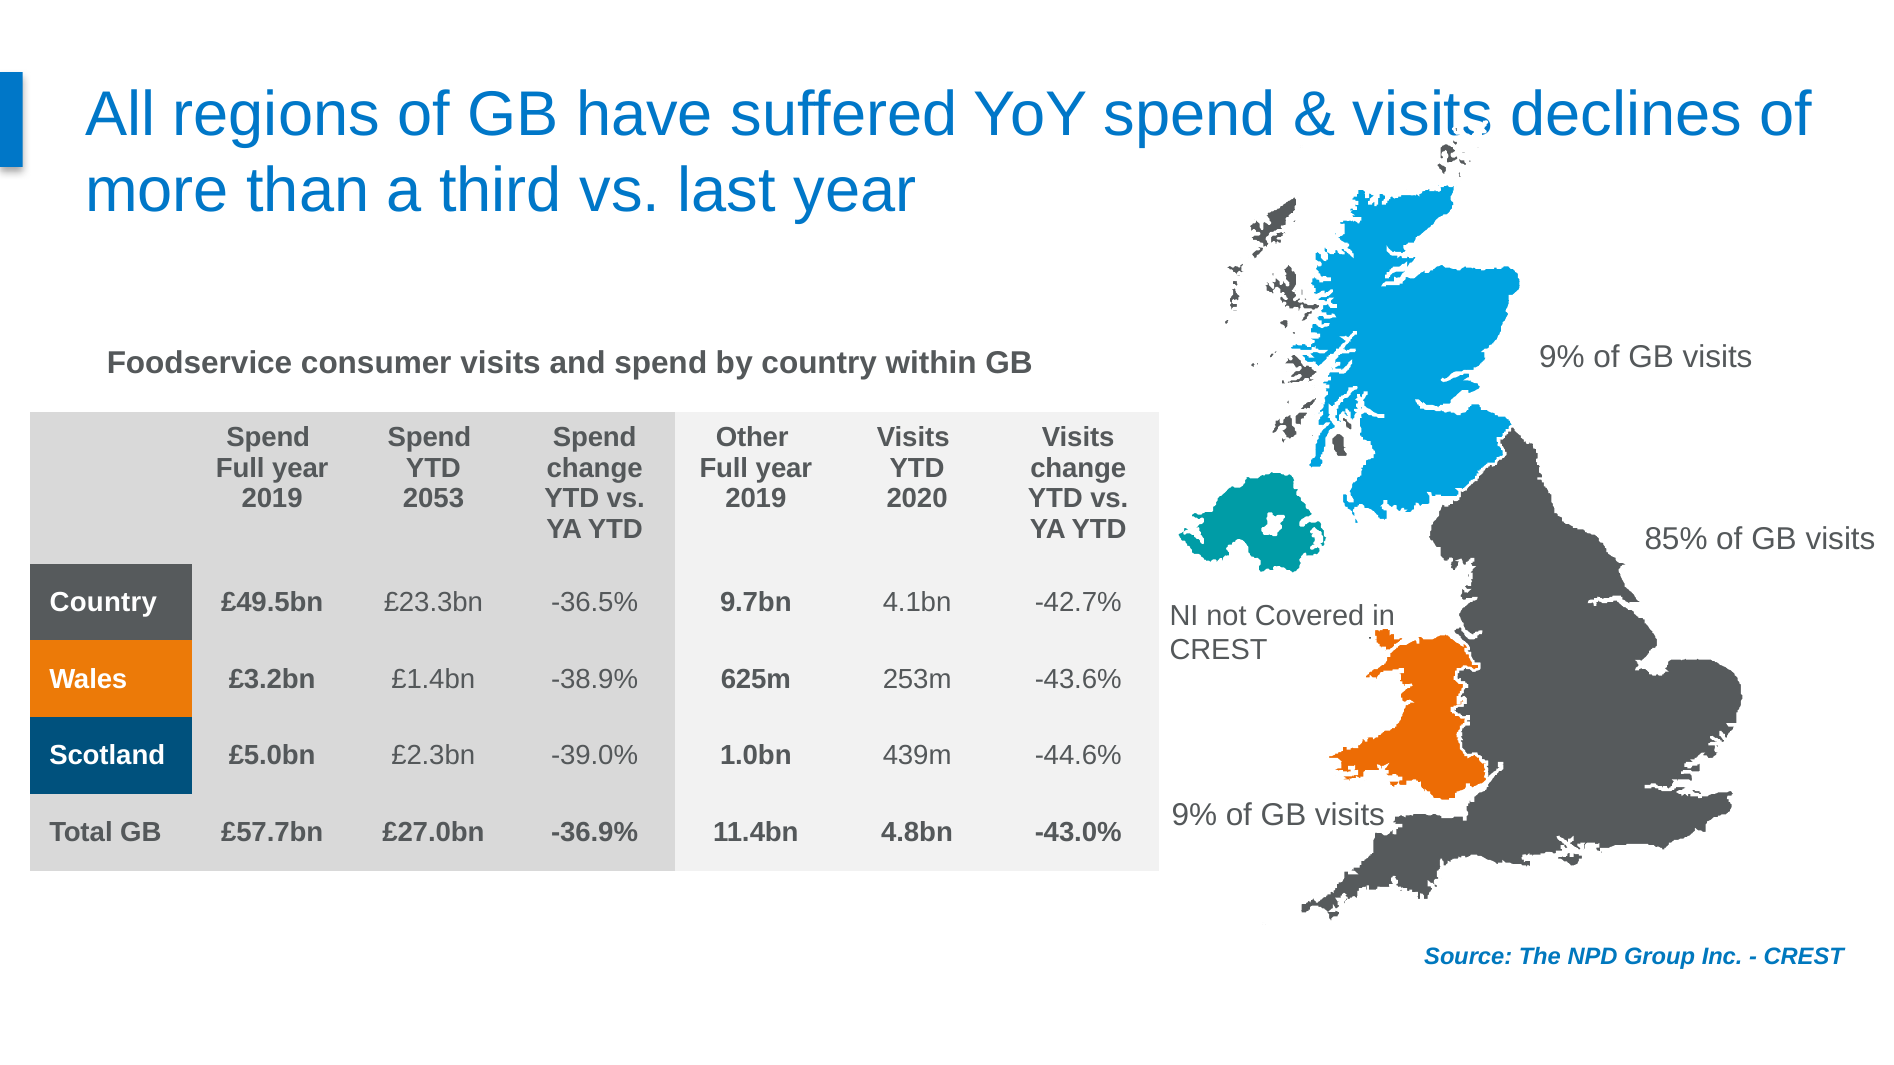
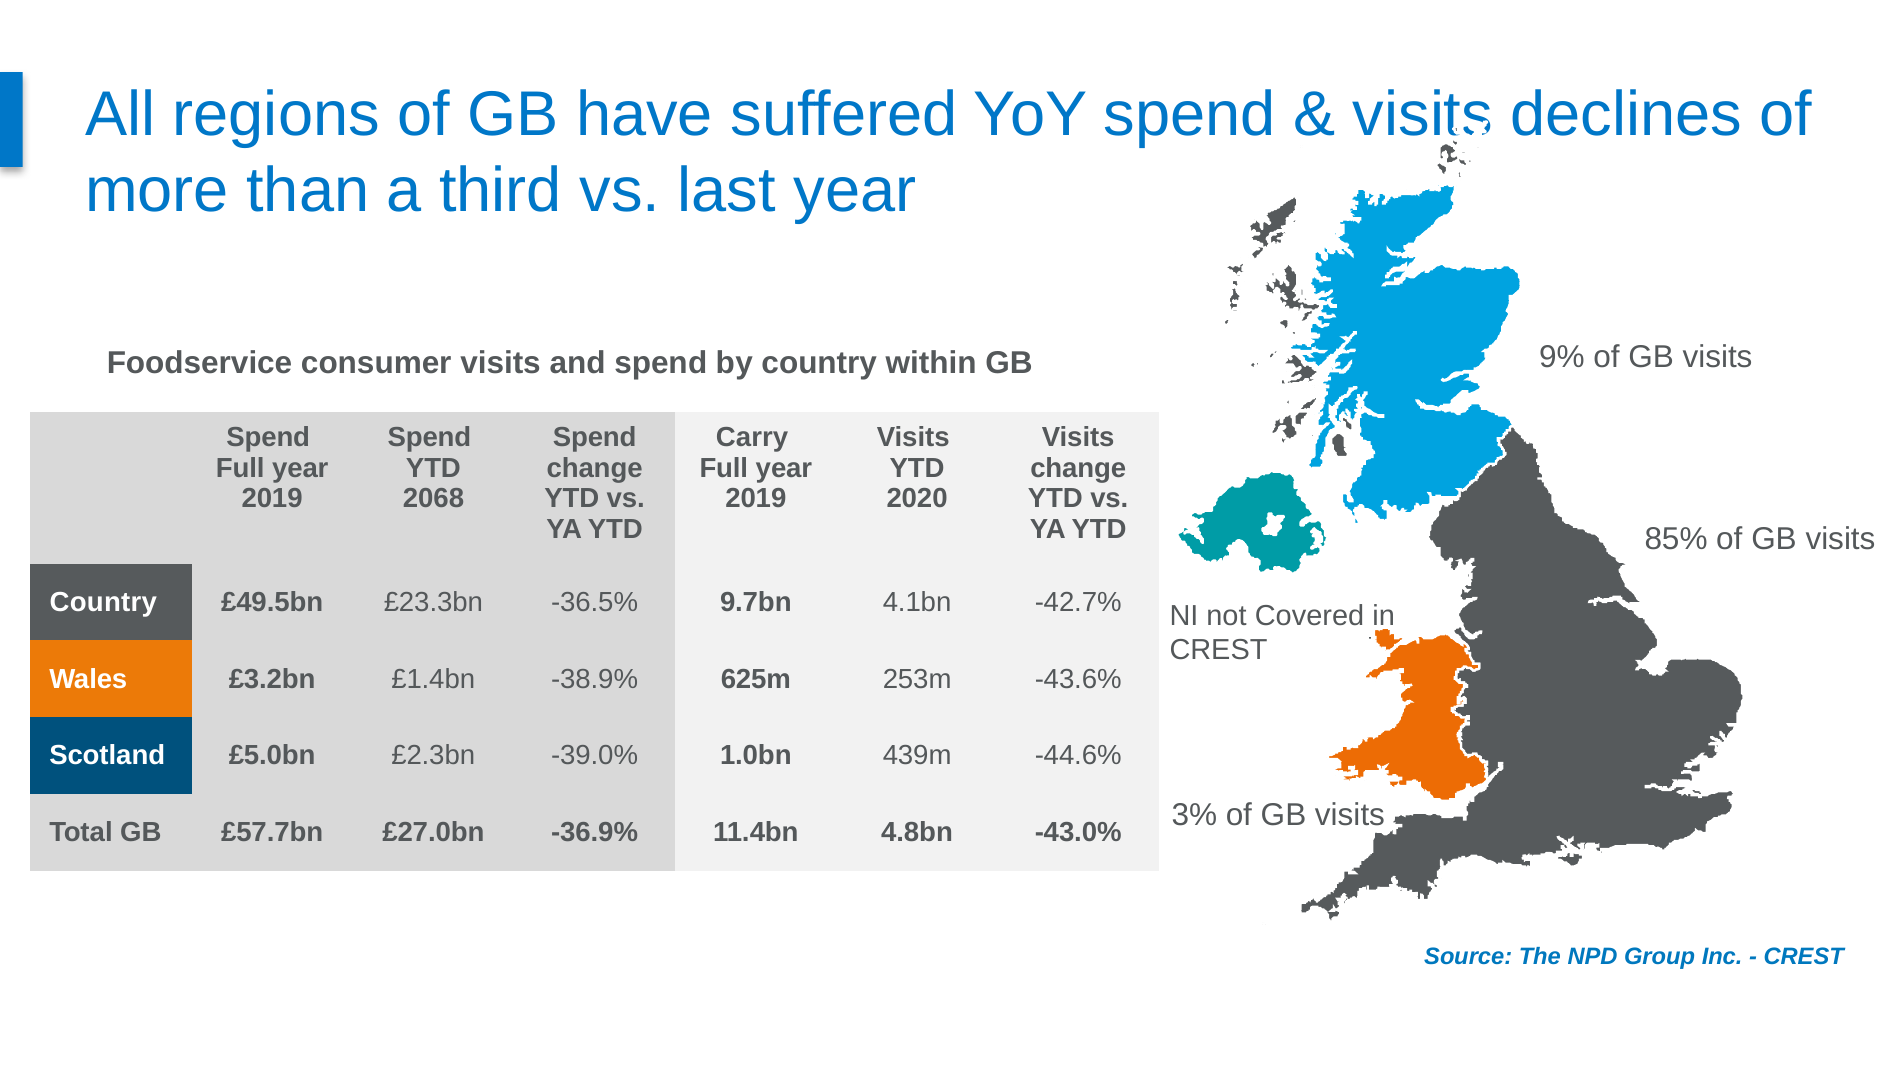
Other: Other -> Carry (752, 438)
2053: 2053 -> 2068 (434, 499)
9%: 9% -> 3% (1194, 816)
